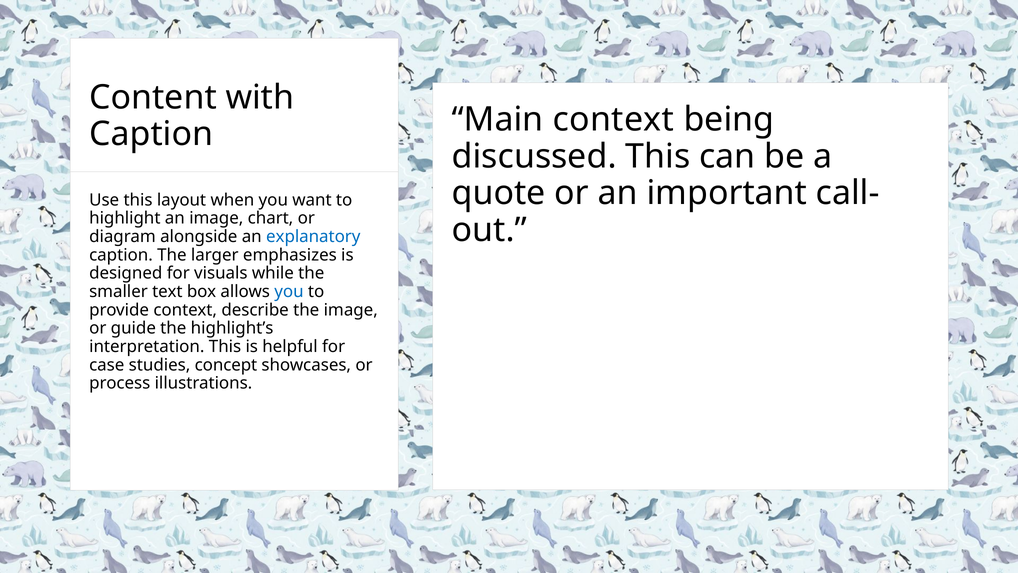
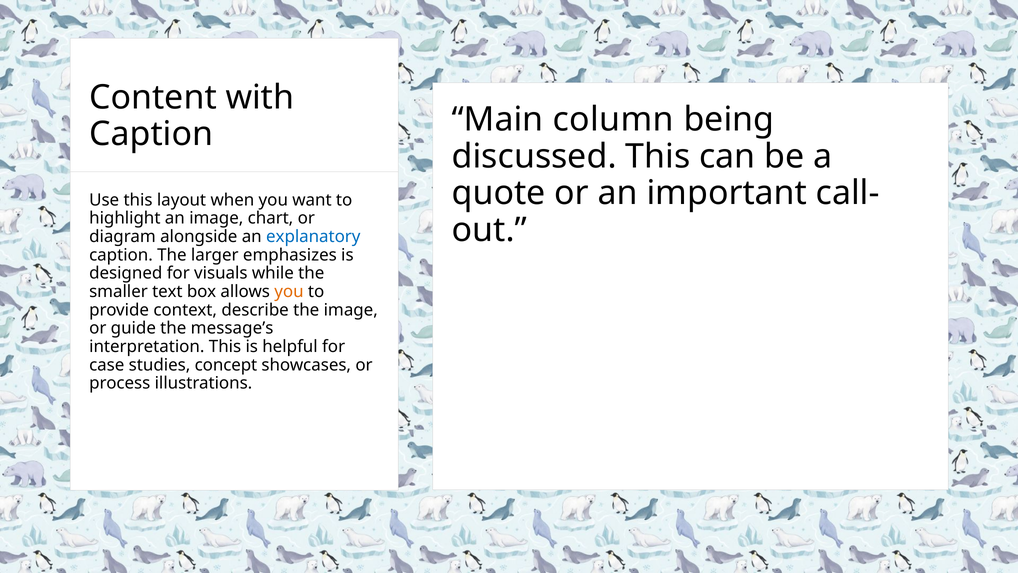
Main context: context -> column (613, 120)
you colour: blue -> orange (289, 291)
highlight’s: highlight’s -> message’s (232, 328)
